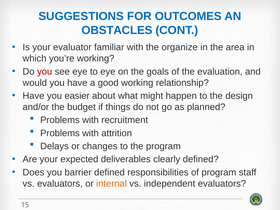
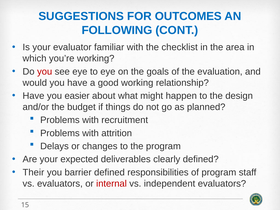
OBSTACLES: OBSTACLES -> FOLLOWING (117, 30)
organize: organize -> checklist (180, 47)
Does: Does -> Their (33, 172)
internal colour: orange -> red (111, 184)
